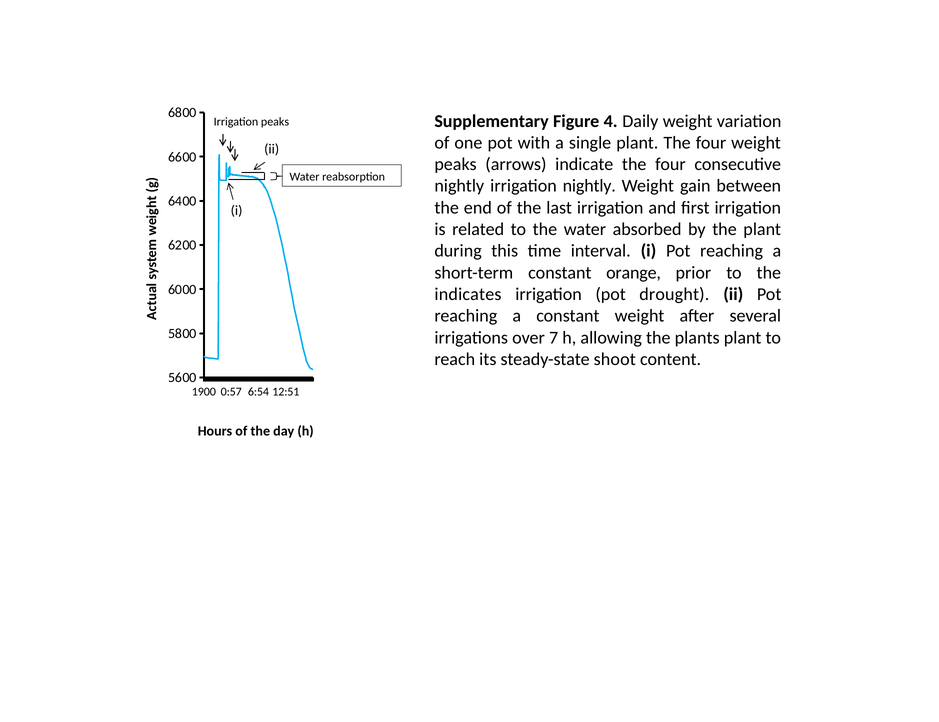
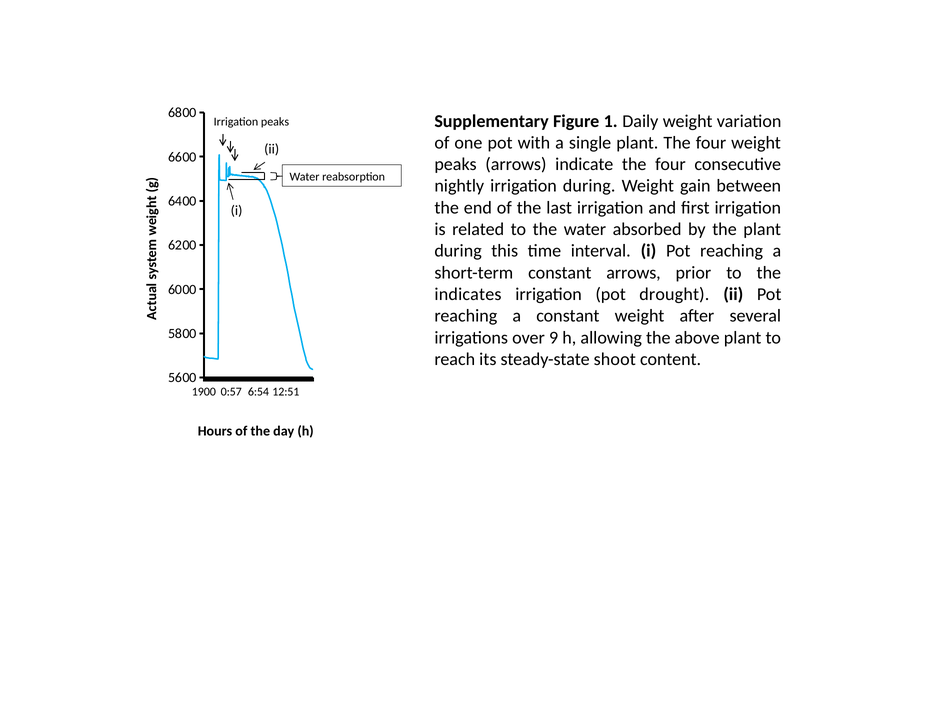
4: 4 -> 1 (611, 121)
irrigation nightly: nightly -> during (589, 186)
constant orange: orange -> arrows (634, 273)
7: 7 -> 9 (554, 338)
plants: plants -> above (697, 338)
